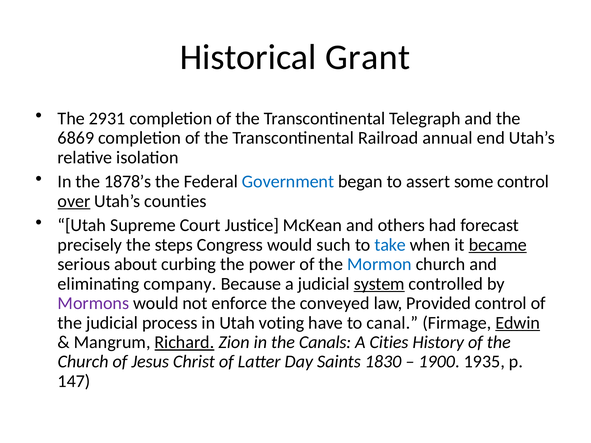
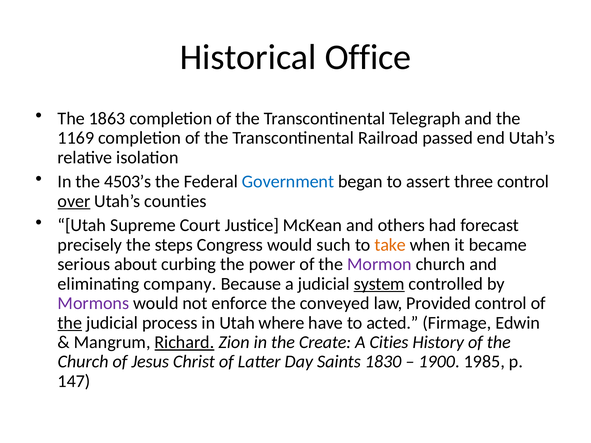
Grant: Grant -> Office (368, 57)
2931: 2931 -> 1863 (107, 118)
6869: 6869 -> 1169 (76, 138)
annual: annual -> passed (448, 138)
1878’s: 1878’s -> 4503’s (128, 182)
some: some -> three (474, 182)
take colour: blue -> orange (390, 245)
became underline: present -> none (498, 245)
Mormon colour: blue -> purple (379, 264)
the underline: none -> present (70, 323)
voting: voting -> where (282, 323)
canal: canal -> acted (392, 323)
Edwin underline: present -> none (518, 323)
Canals: Canals -> Create (325, 342)
1935: 1935 -> 1985 (484, 362)
